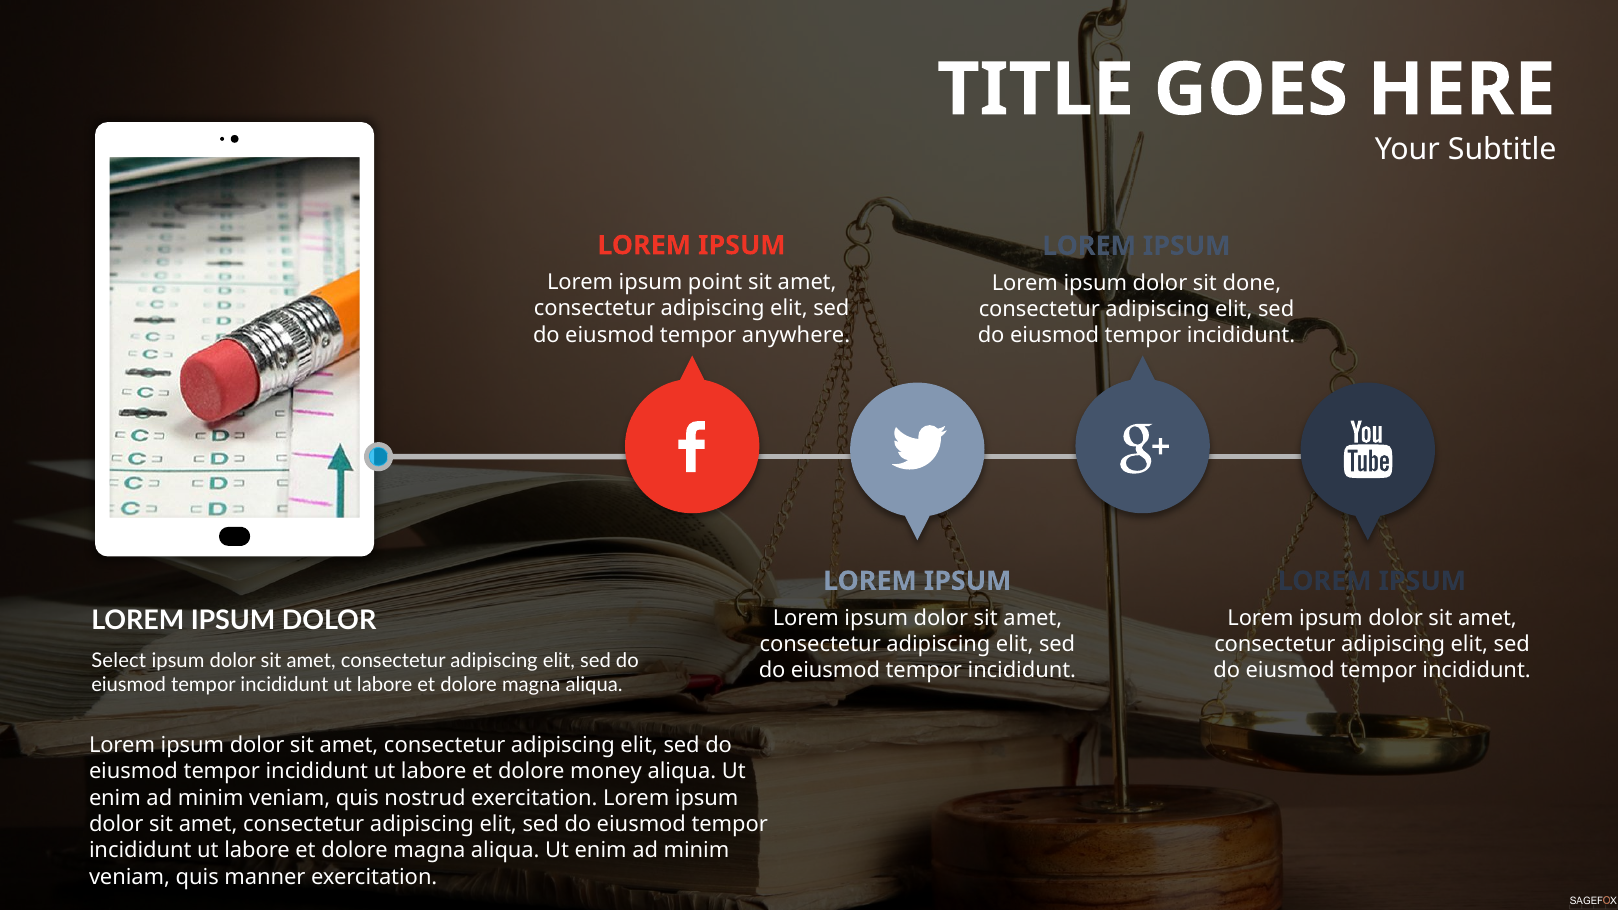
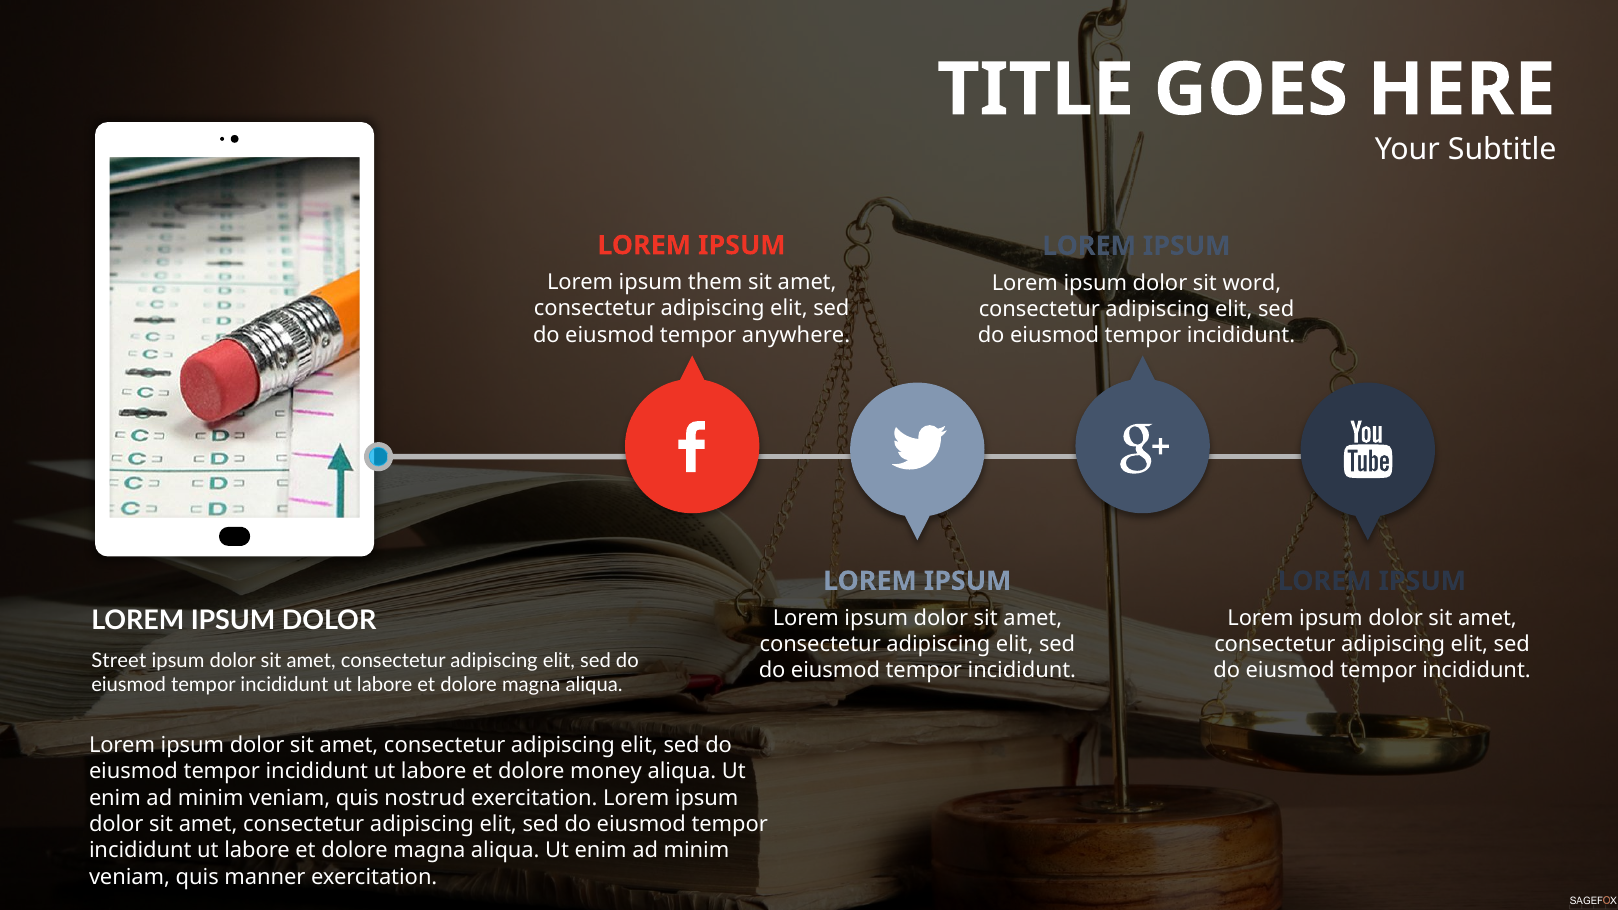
point: point -> them (715, 282)
done: done -> word (1252, 283)
Select: Select -> Street (119, 661)
